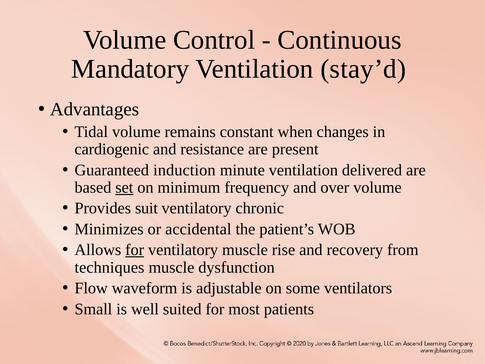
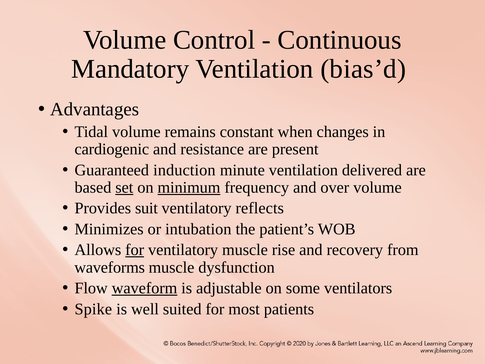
stay’d: stay’d -> bias’d (363, 69)
minimum underline: none -> present (189, 187)
chronic: chronic -> reflects (260, 208)
accidental: accidental -> intubation (198, 229)
techniques: techniques -> waveforms (110, 267)
waveform underline: none -> present (145, 288)
Small: Small -> Spike (93, 309)
